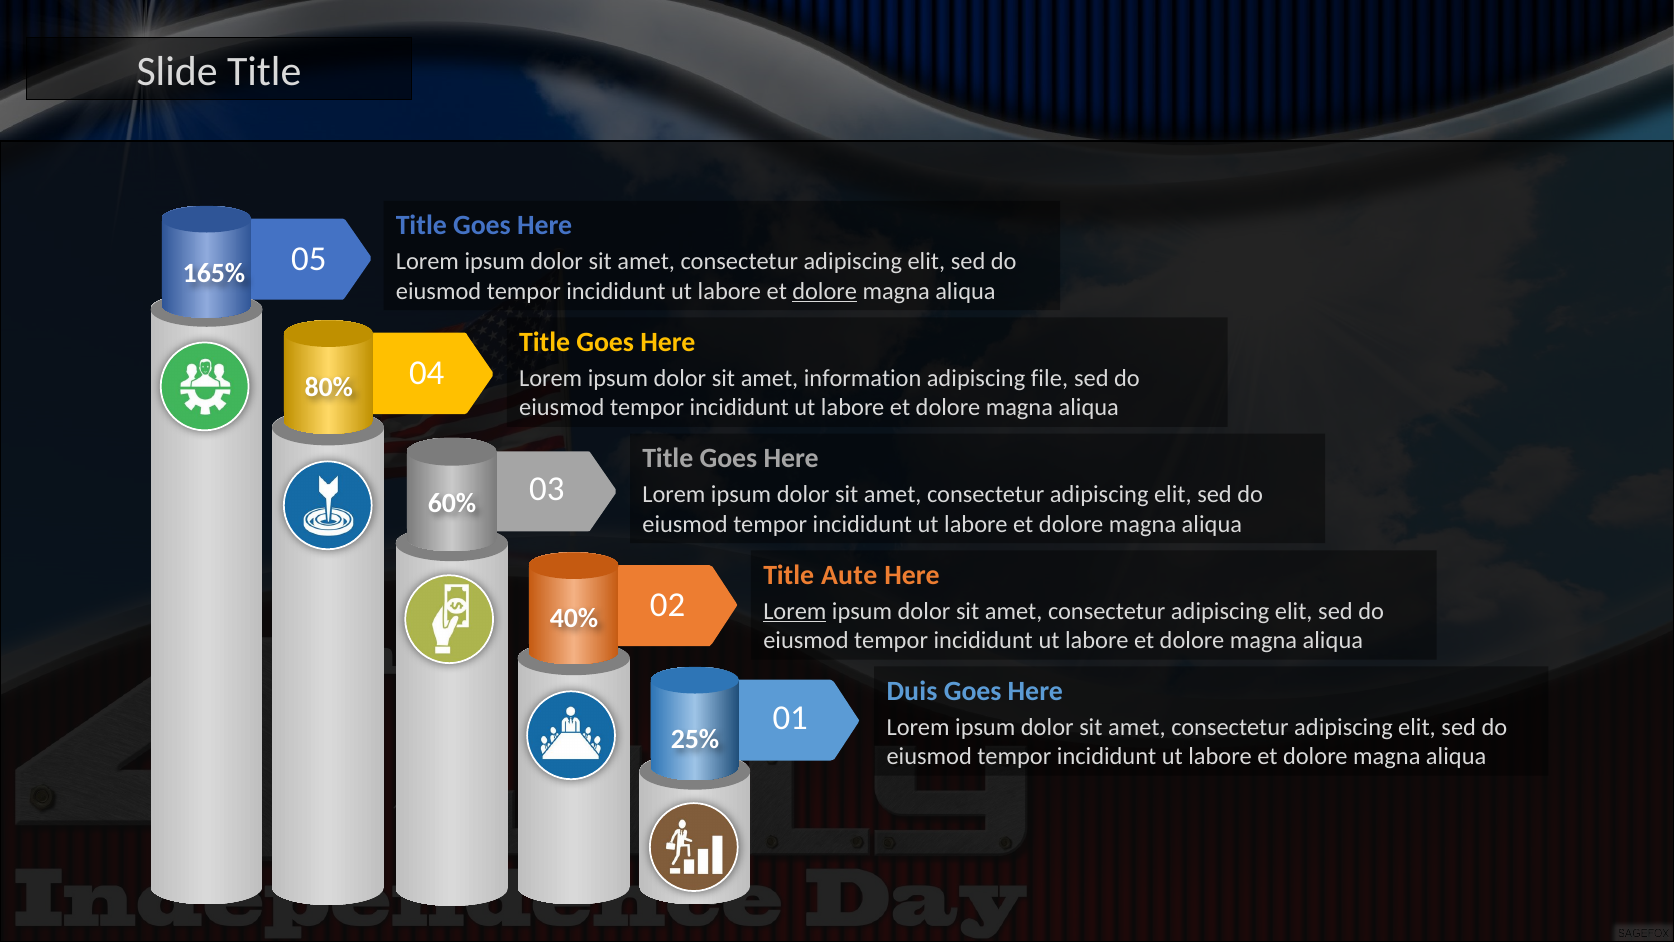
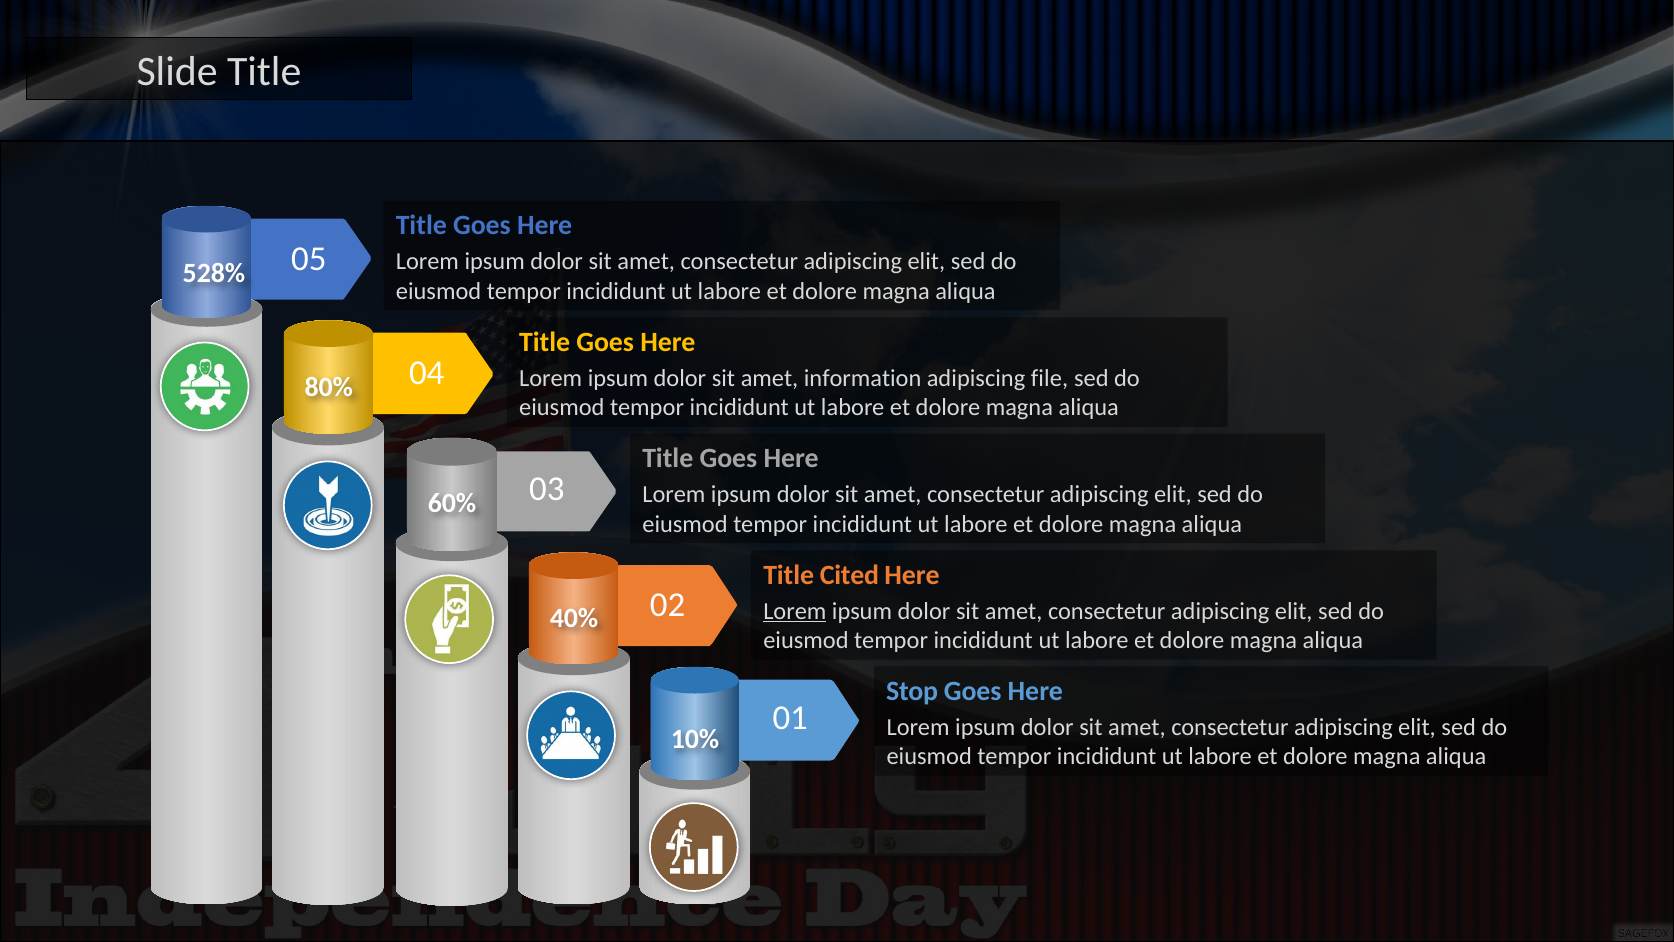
165%: 165% -> 528% (214, 273)
dolore underline: present -> none (825, 291)
Aute: Aute -> Cited (849, 575)
Duis: Duis -> Stop (912, 691)
25%: 25% -> 10% (695, 739)
